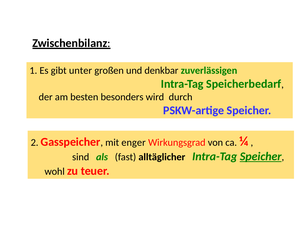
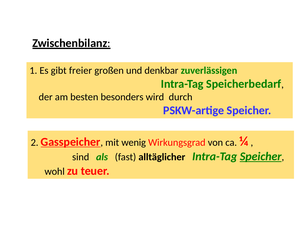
unter: unter -> freier (80, 70)
Gasspeicher underline: none -> present (71, 142)
enger: enger -> wenig (134, 142)
